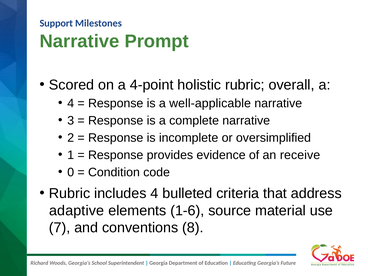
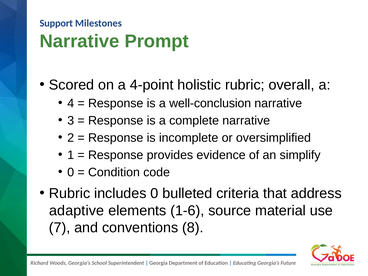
well-applicable: well-applicable -> well-conclusion (210, 103)
receive: receive -> simplify (300, 155)
includes 4: 4 -> 0 (154, 193)
